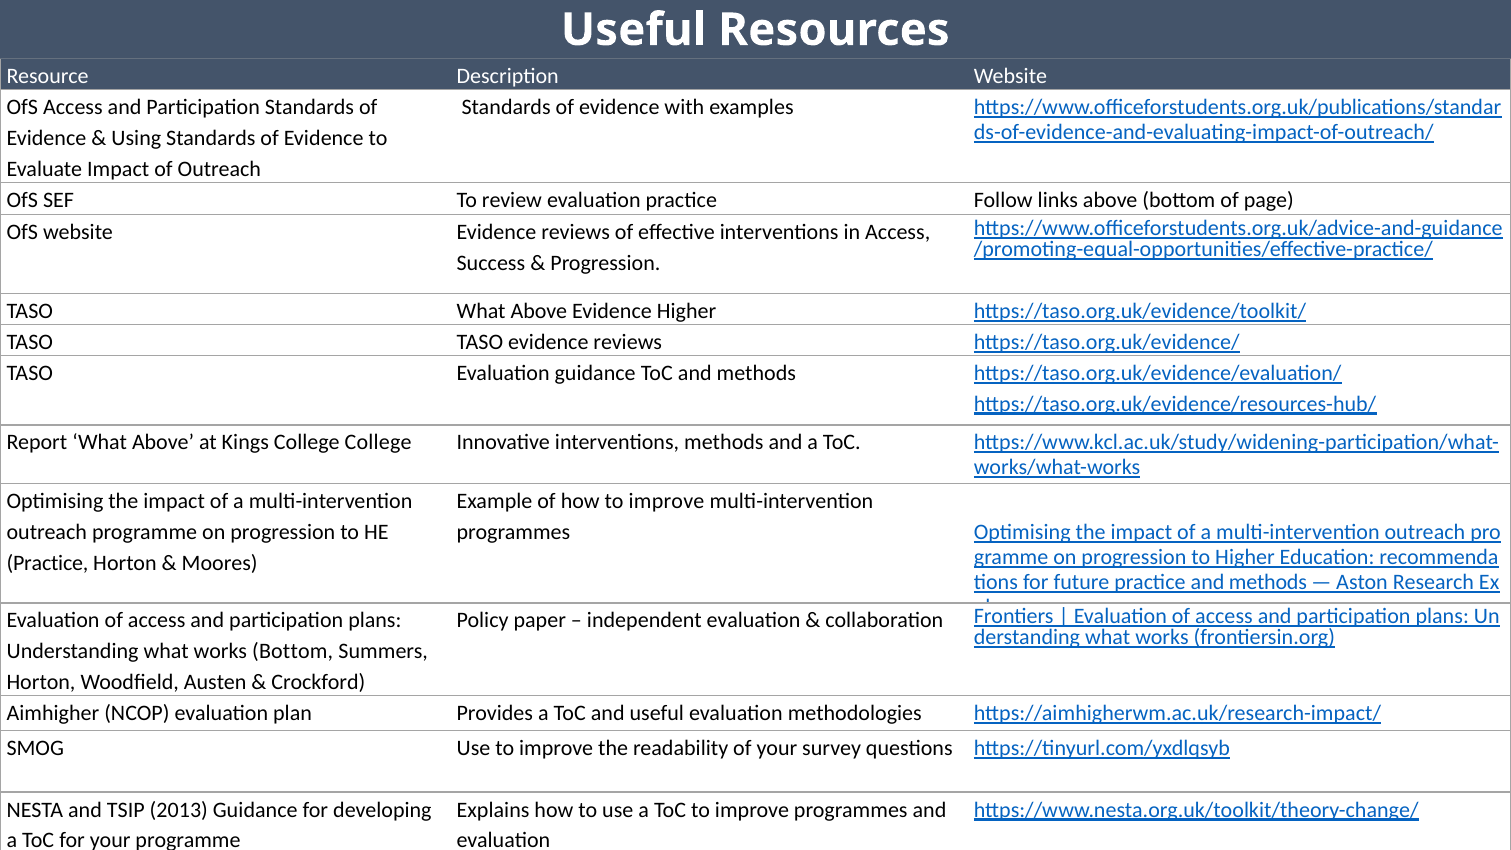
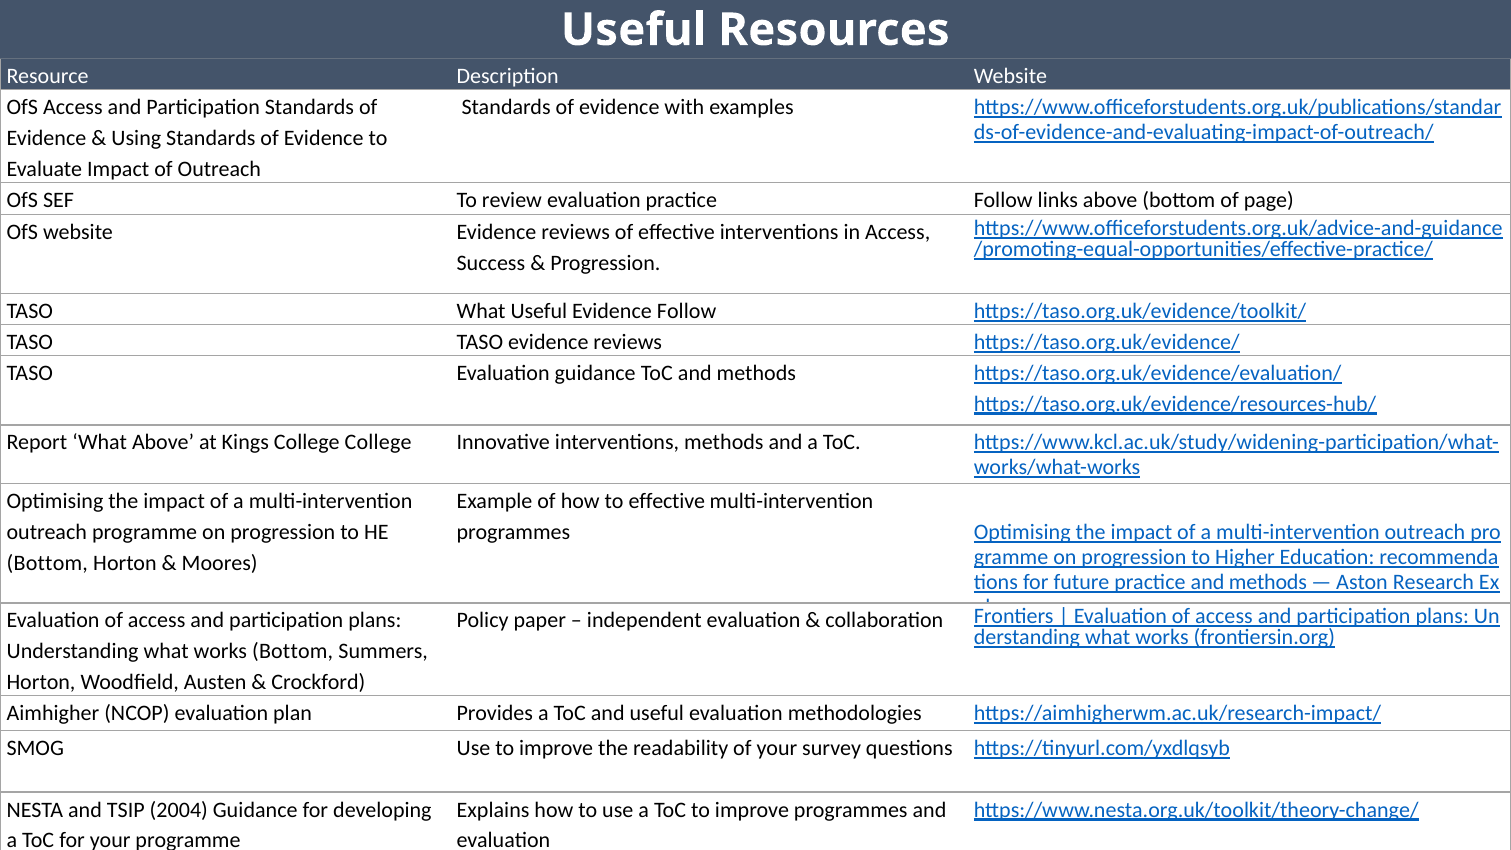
TASO What Above: Above -> Useful (539, 311)
Evidence Higher: Higher -> Follow (687, 311)
how to improve: improve -> effective (667, 501)
Practice: Practice -> Bottom (47, 563)
2013: 2013 -> 2004 (179, 810)
